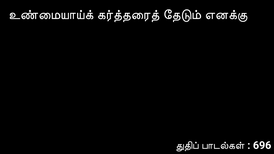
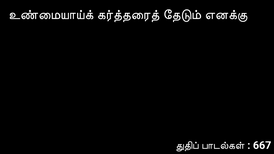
696: 696 -> 667 (262, 146)
